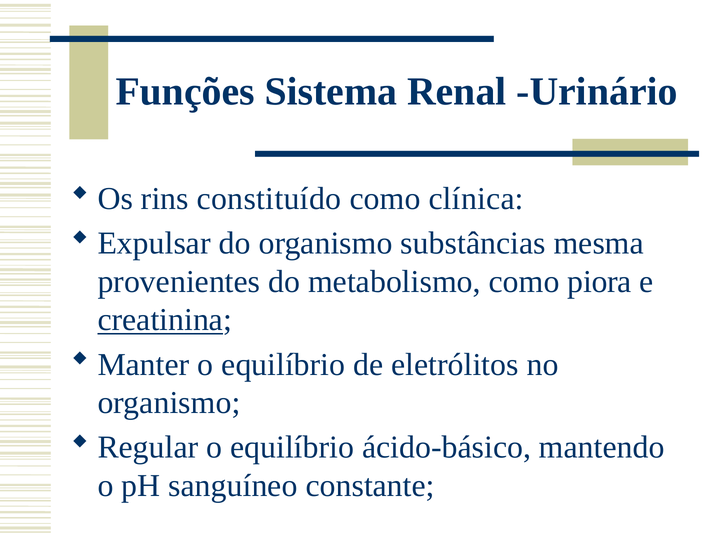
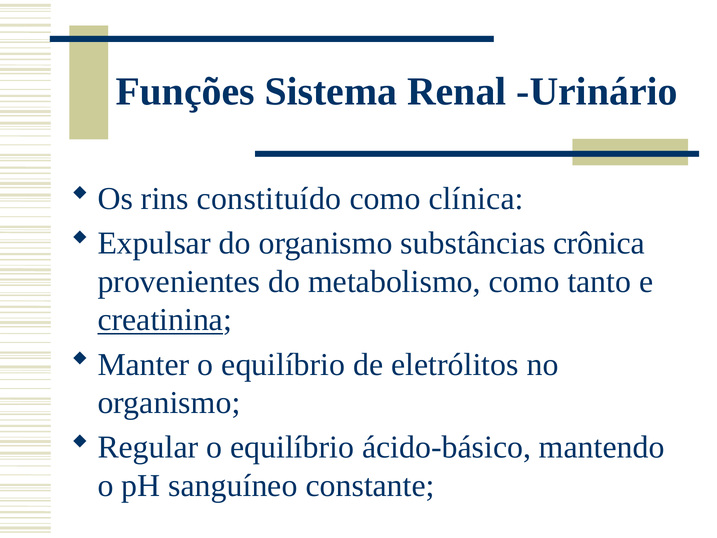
mesma: mesma -> crônica (599, 243)
piora: piora -> tanto (599, 281)
